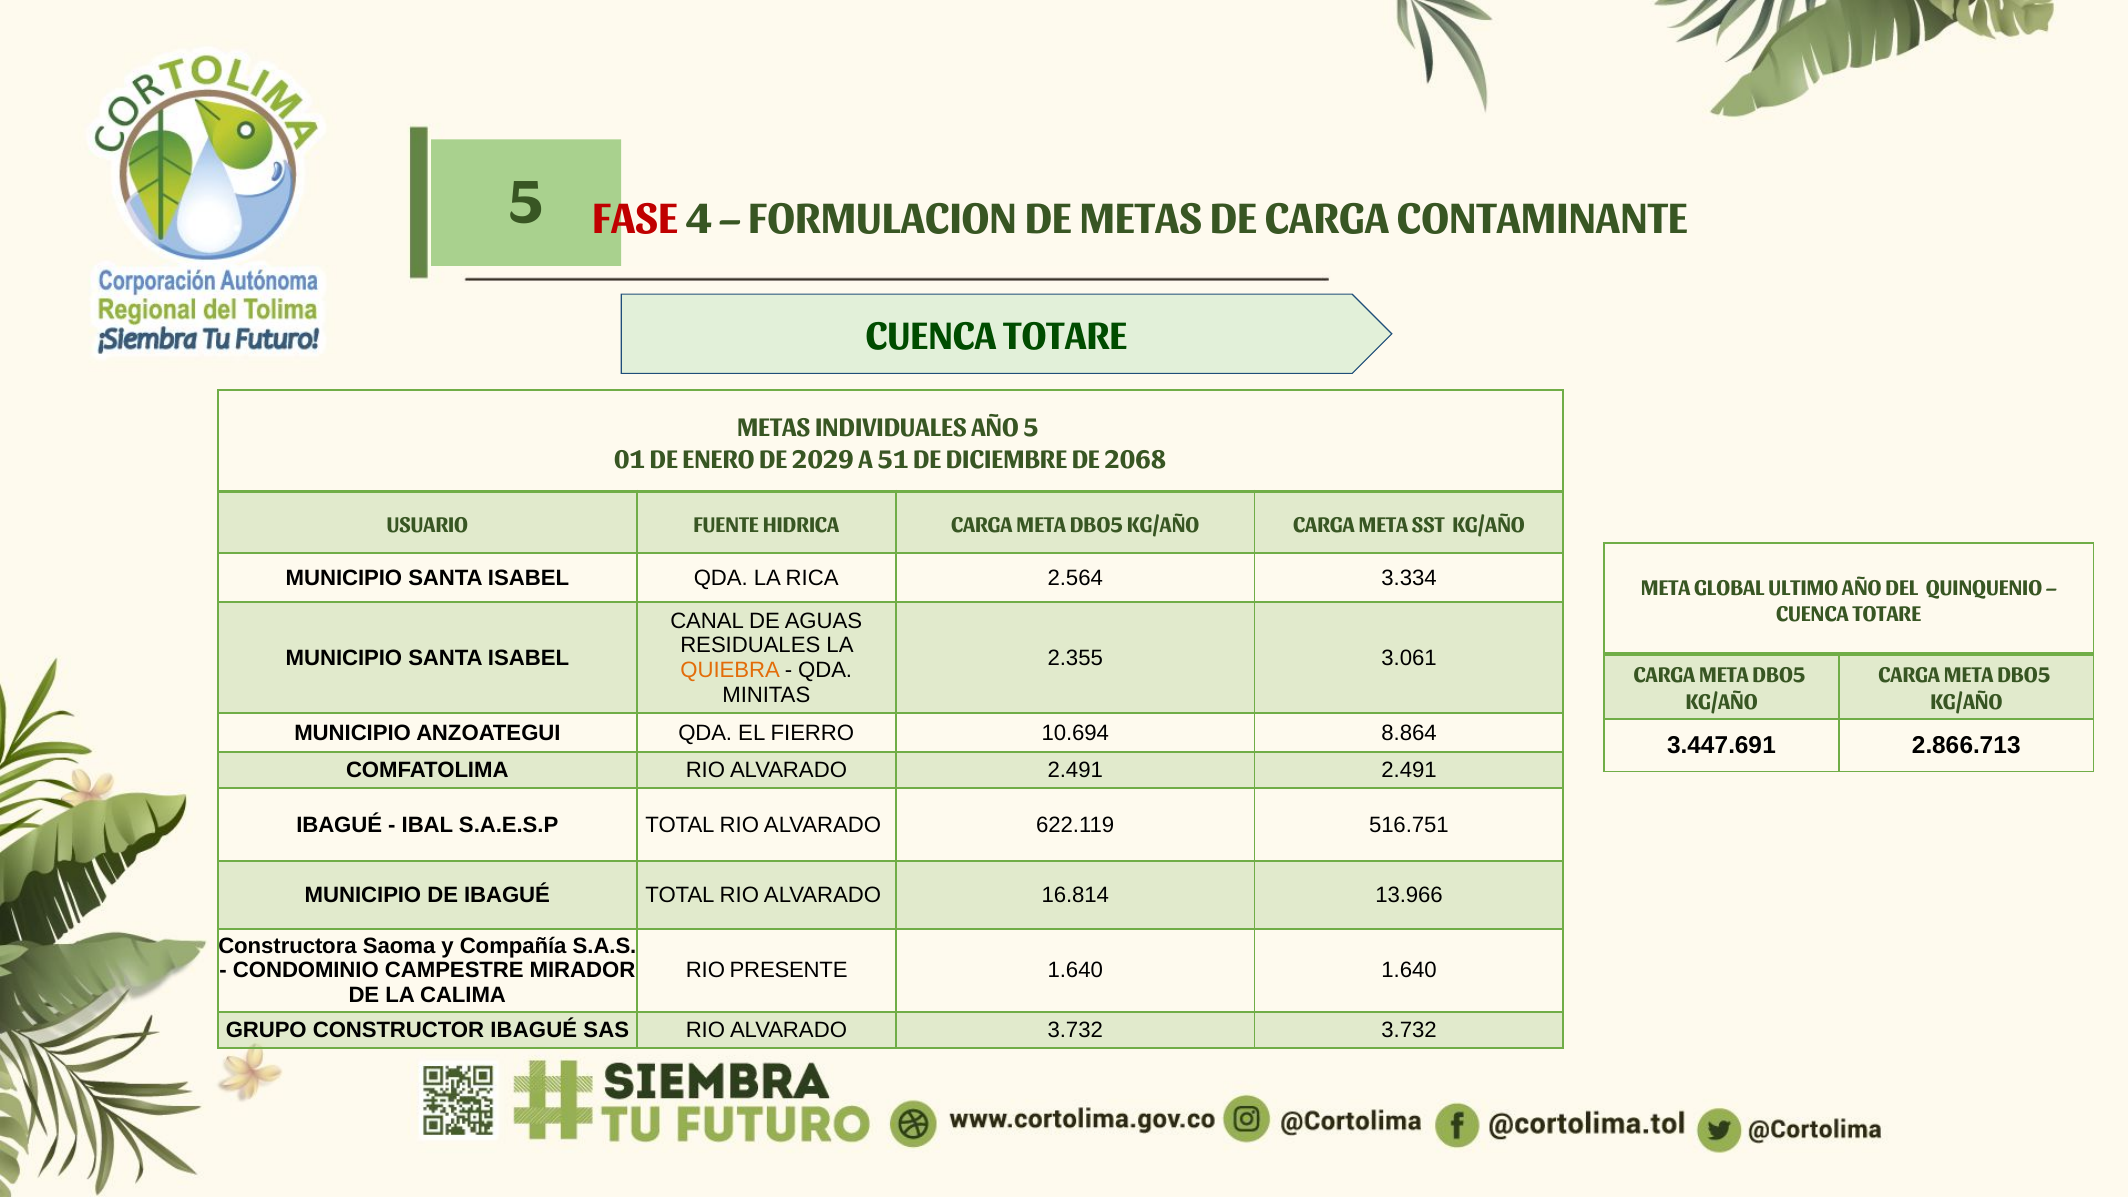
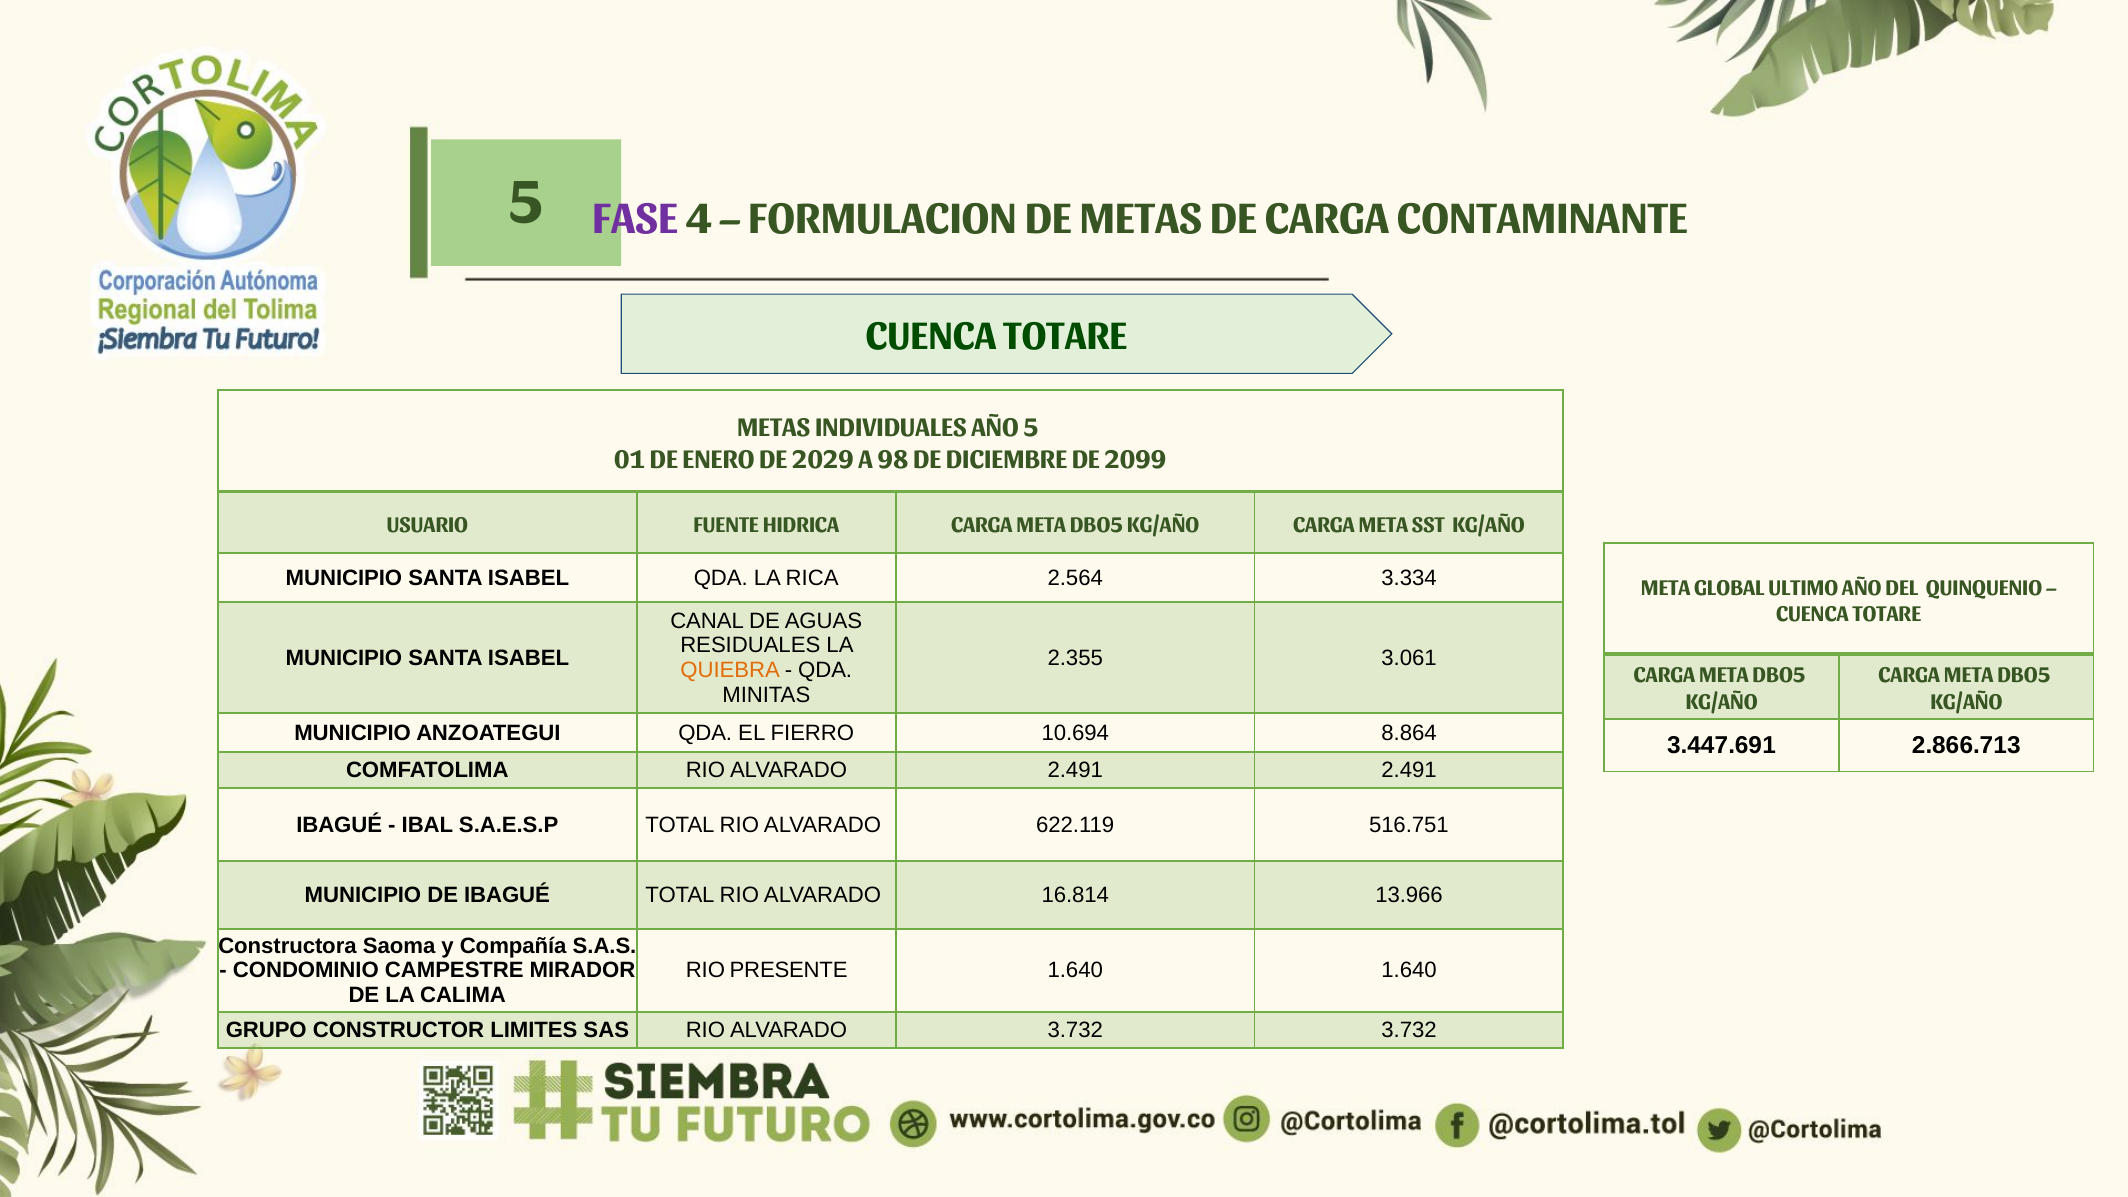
FASE colour: red -> purple (635, 219)
51: 51 -> 98 (893, 460)
2068: 2068 -> 2099 (1135, 460)
CONSTRUCTOR IBAGUÉ: IBAGUÉ -> LIMITES (534, 1030)
